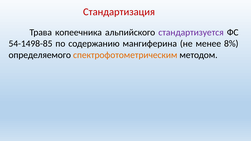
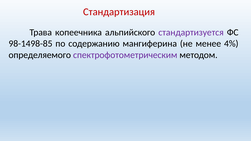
54-1498-85: 54-1498-85 -> 98-1498-85 (30, 44)
8%: 8% -> 4% (231, 44)
спектрофотометрическим colour: orange -> purple (125, 55)
